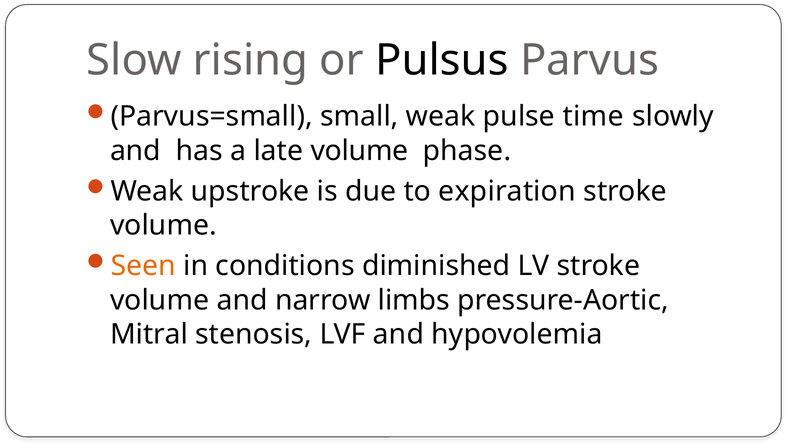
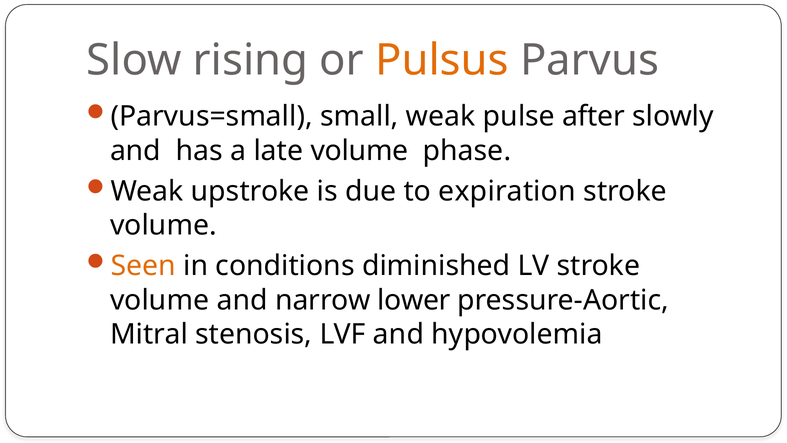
Pulsus colour: black -> orange (442, 60)
time: time -> after (594, 116)
limbs: limbs -> lower (414, 300)
